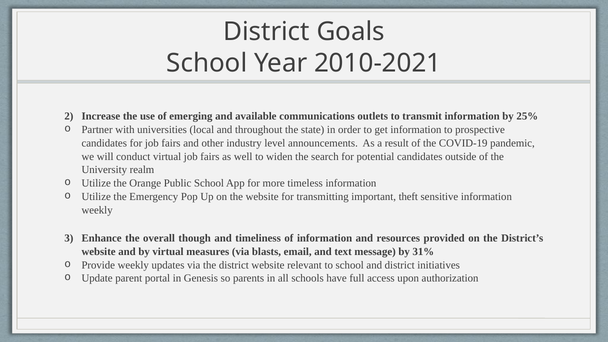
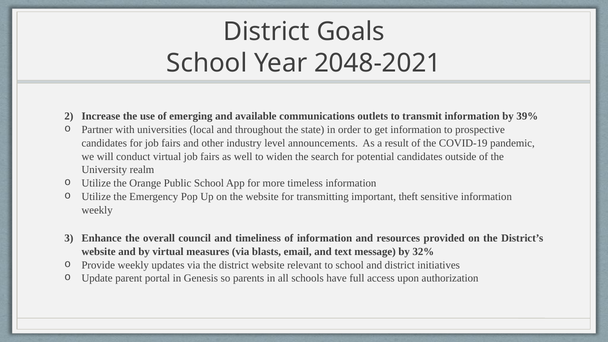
2010-2021: 2010-2021 -> 2048-2021 (378, 63)
25%: 25% -> 39% (527, 116)
though: though -> council (195, 238)
31%: 31% -> 32% (423, 252)
